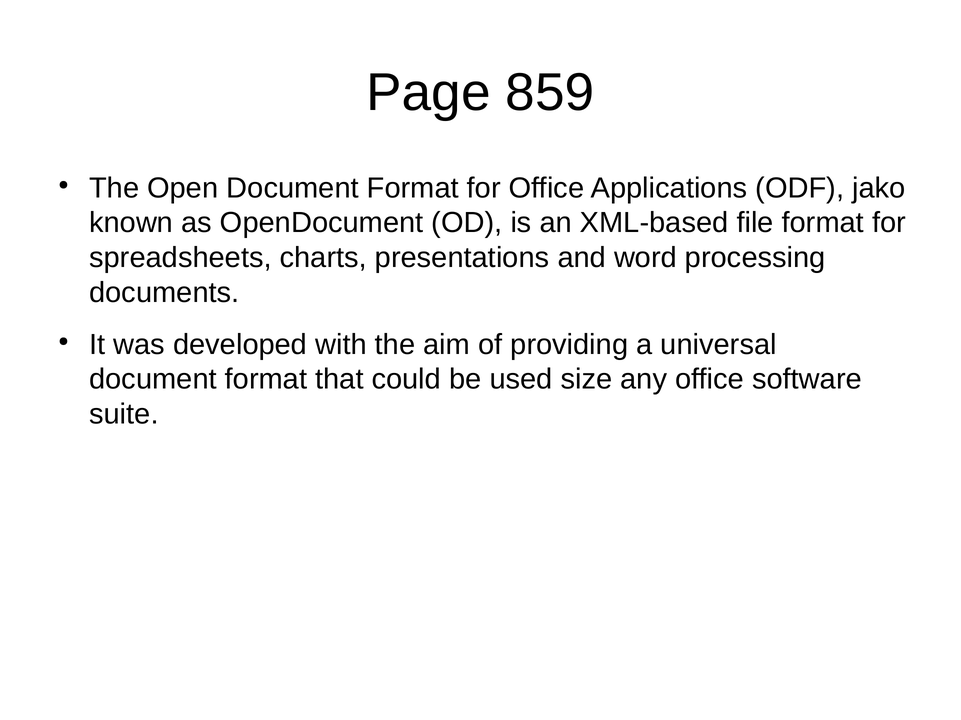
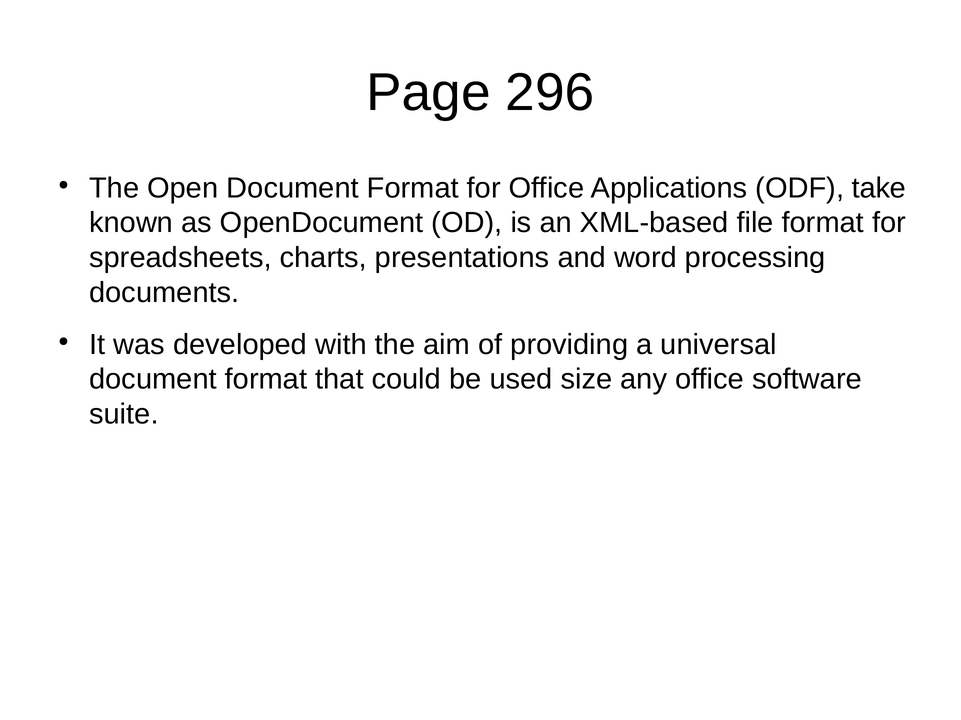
859: 859 -> 296 (550, 93)
jako: jako -> take (879, 188)
